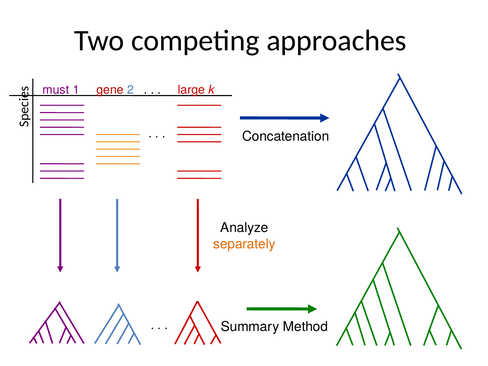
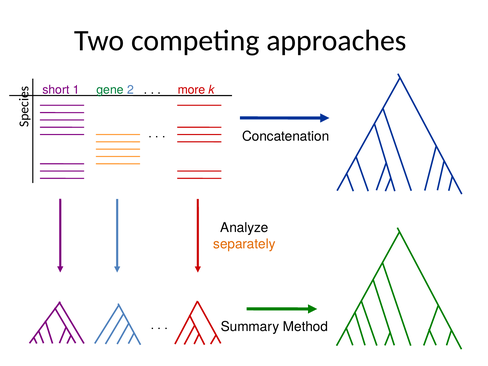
must: must -> short (56, 90)
gene colour: red -> green (110, 90)
large: large -> more (191, 90)
